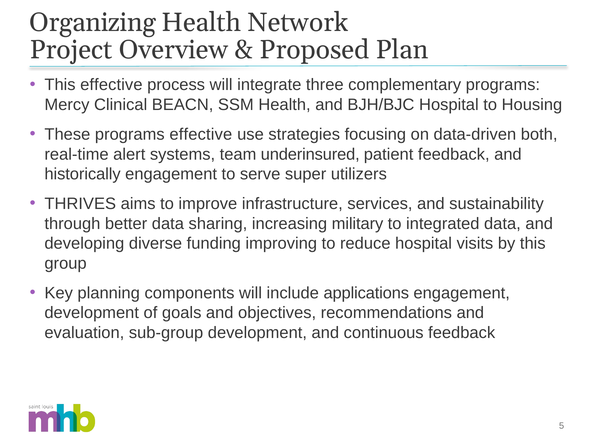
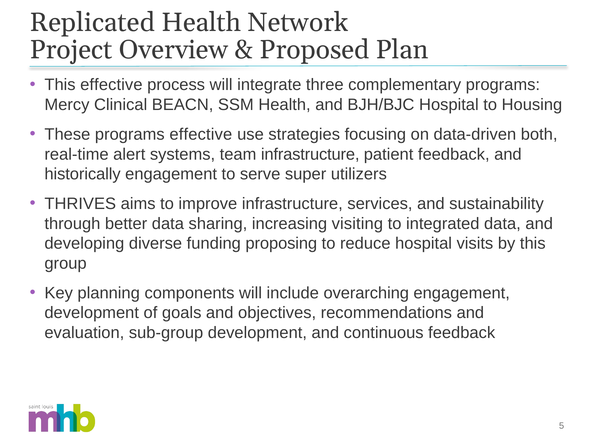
Organizing: Organizing -> Replicated (92, 22)
team underinsured: underinsured -> infrastructure (310, 154)
military: military -> visiting (357, 223)
improving: improving -> proposing (281, 243)
applications: applications -> overarching (366, 293)
